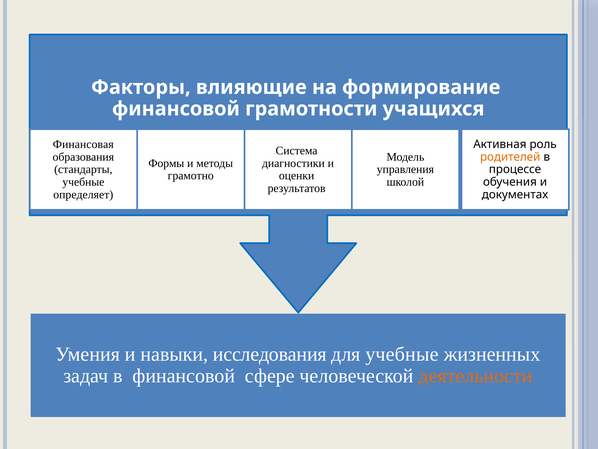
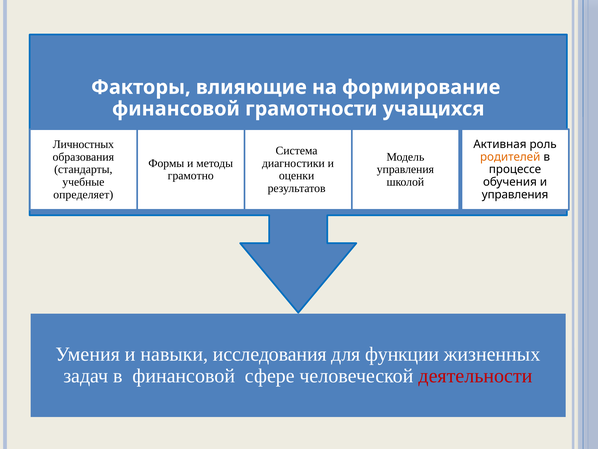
Финансовая: Финансовая -> Личностных (83, 144)
документах: документах -> управления (515, 194)
для учебные: учебные -> функции (402, 354)
деятельности colour: orange -> red (476, 375)
